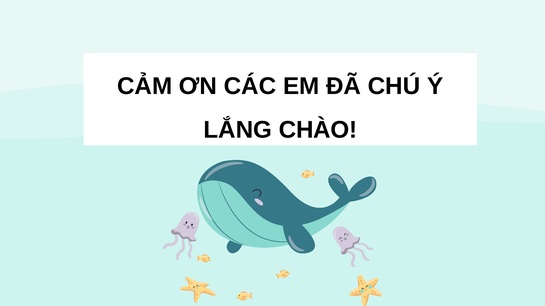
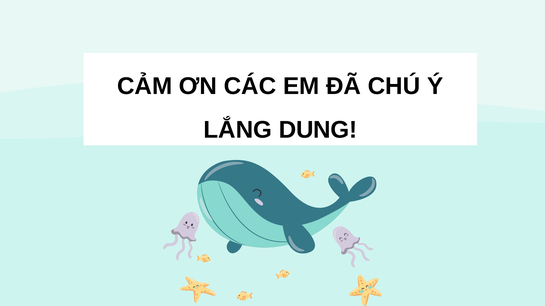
CHÀO: CHÀO -> DUNG (318, 130)
